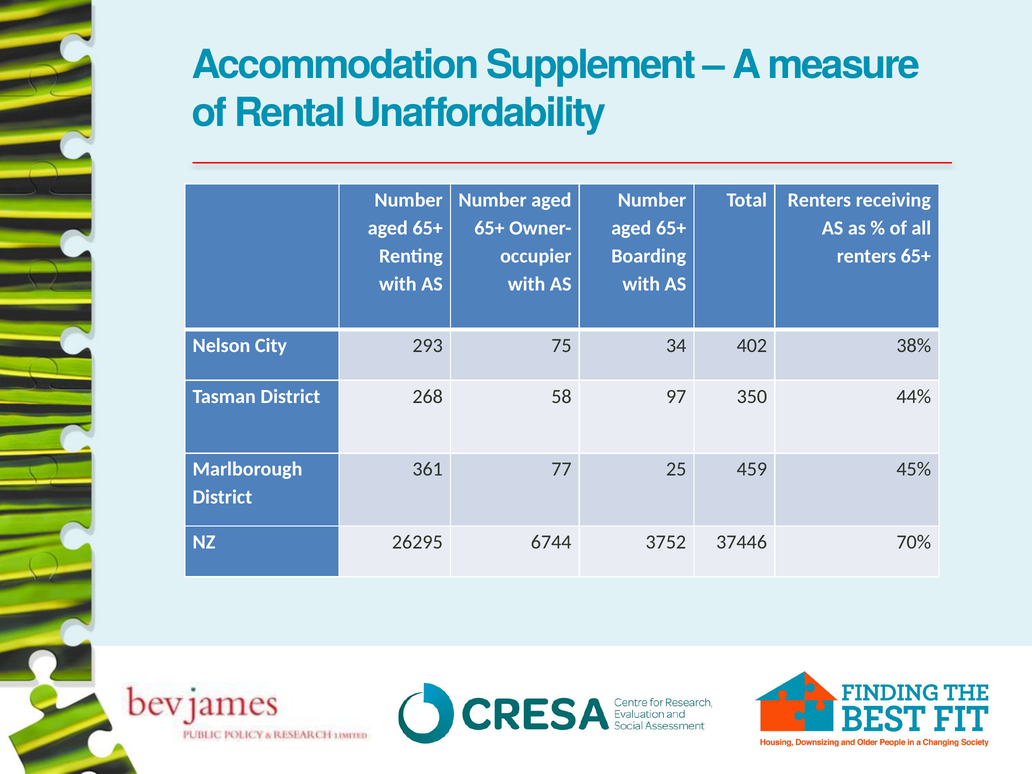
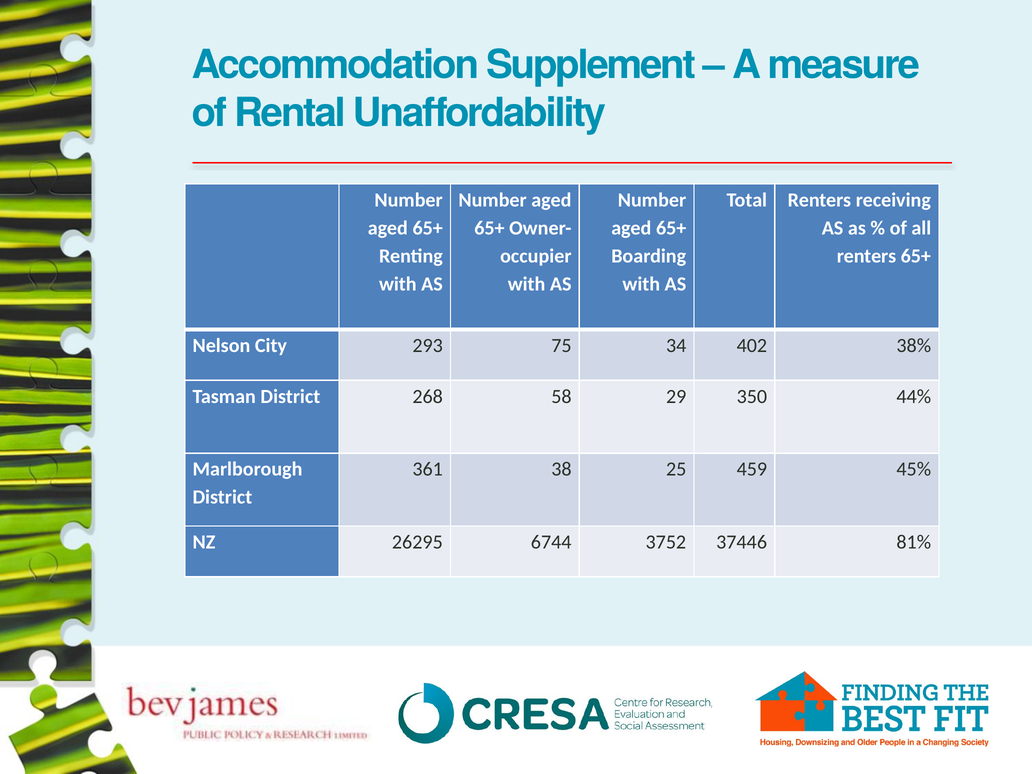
97: 97 -> 29 (676, 396)
77: 77 -> 38 (561, 469)
70%: 70% -> 81% (914, 542)
